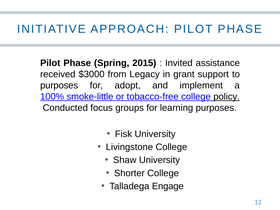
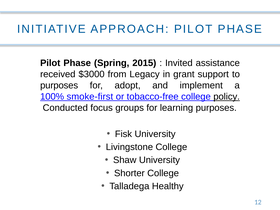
smoke-little: smoke-little -> smoke-first (90, 97)
Engage: Engage -> Healthy (168, 186)
